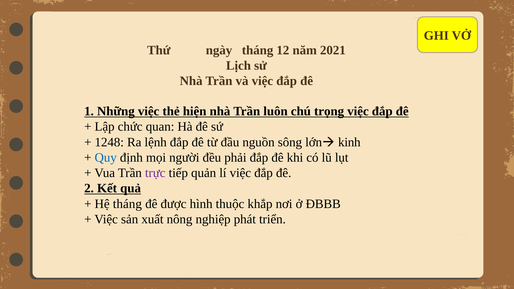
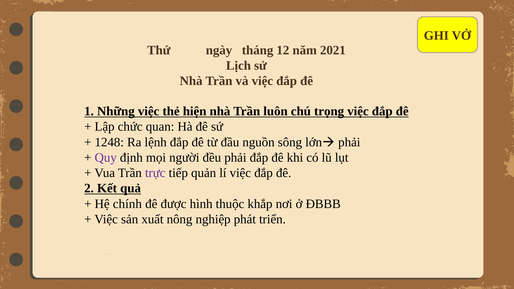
kinh: kinh -> phải (349, 142)
Quy colour: blue -> purple (106, 158)
Hệ tháng: tháng -> chính (127, 204)
